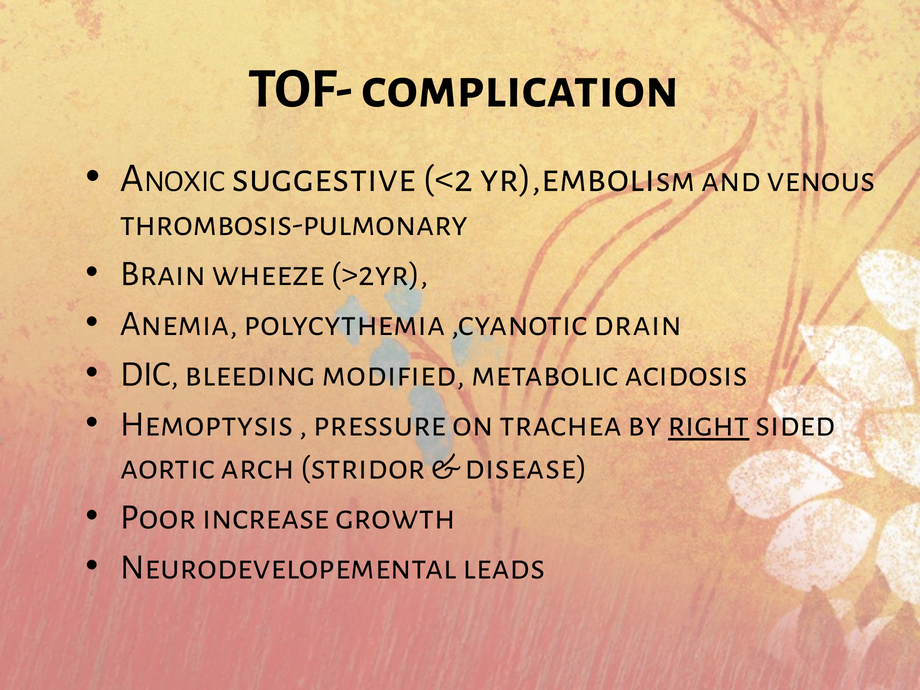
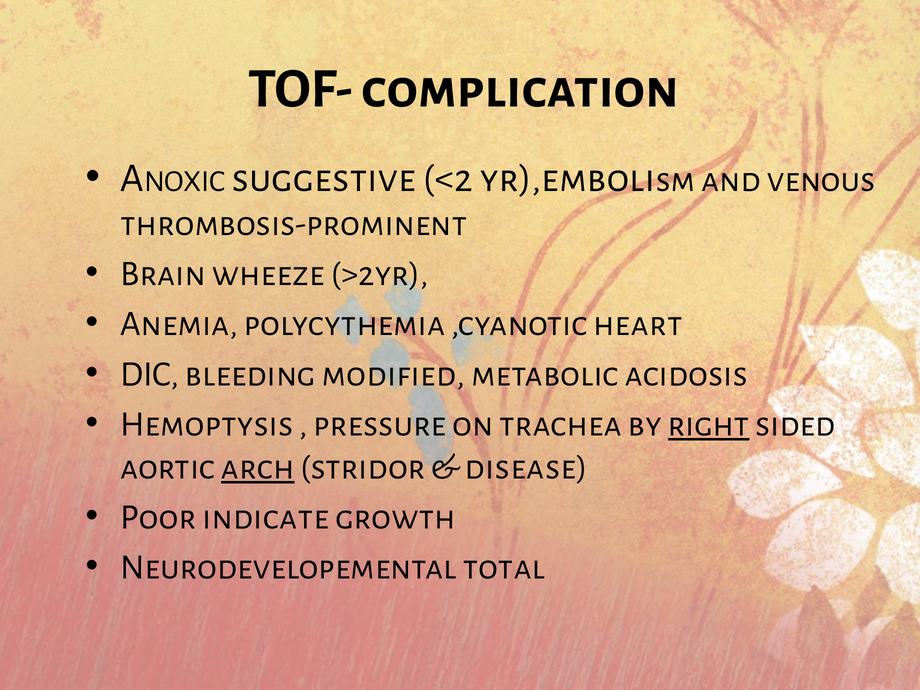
thrombosis-pulmonary: thrombosis-pulmonary -> thrombosis-prominent (294, 223)
drain: drain -> heart (638, 324)
arch underline: none -> present (258, 467)
increase: increase -> indicate (266, 517)
leads: leads -> total (504, 567)
